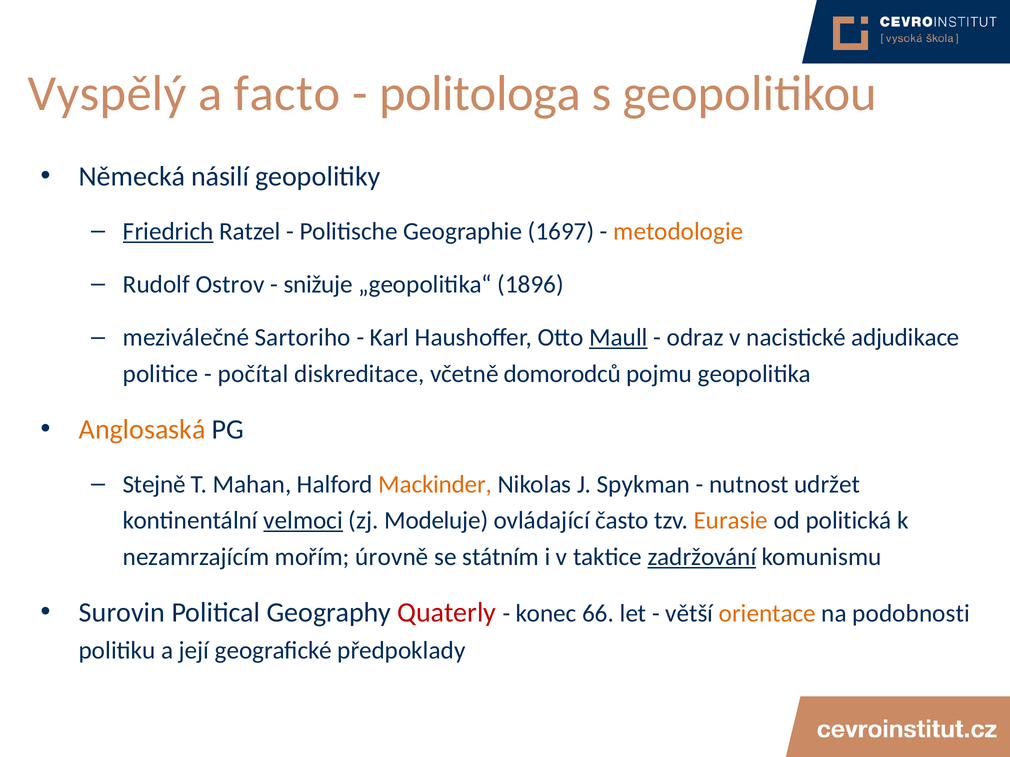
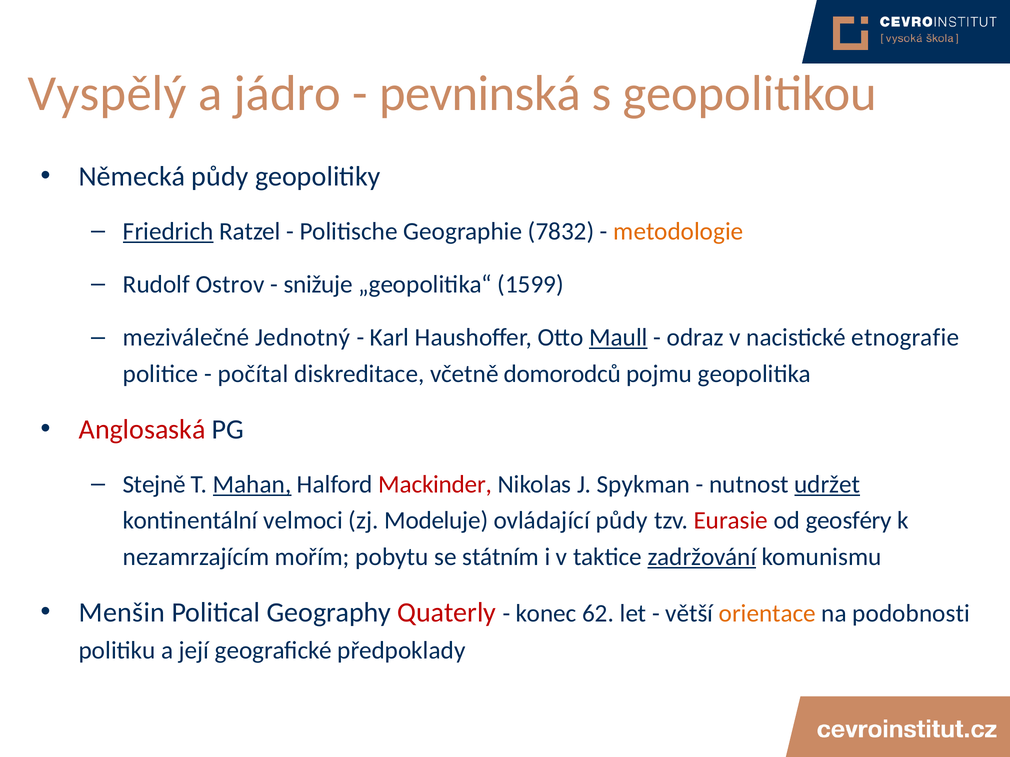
facto: facto -> jádro (287, 94)
politologa: politologa -> pevninská (480, 94)
Německá násilí: násilí -> půdy (220, 177)
1697: 1697 -> 7832 (561, 231)
1896: 1896 -> 1599 (531, 285)
Sartoriho: Sartoriho -> Jednotný (303, 338)
adjudikace: adjudikace -> etnografie (905, 338)
Anglosaská colour: orange -> red (142, 430)
Mahan underline: none -> present (252, 485)
Mackinder colour: orange -> red (435, 485)
udržet underline: none -> present (827, 485)
velmoci underline: present -> none (303, 521)
ovládající často: často -> půdy (622, 521)
Eurasie colour: orange -> red (731, 521)
politická: politická -> geosféry (849, 521)
úrovně: úrovně -> pobytu (392, 557)
Surovin: Surovin -> Menšin (122, 613)
66: 66 -> 62 (598, 614)
